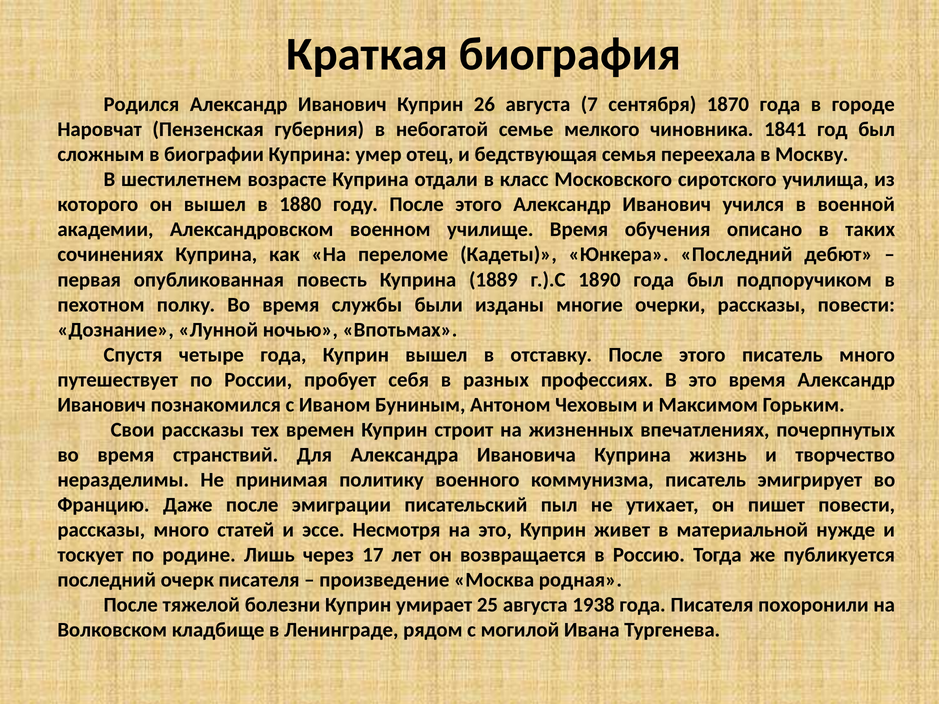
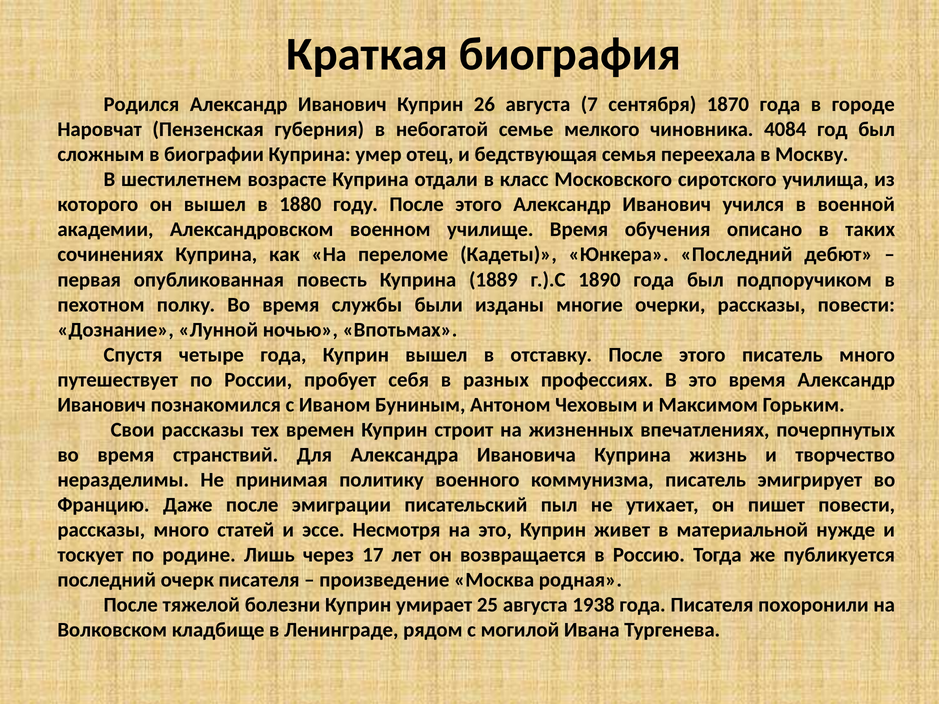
1841: 1841 -> 4084 (785, 130)
